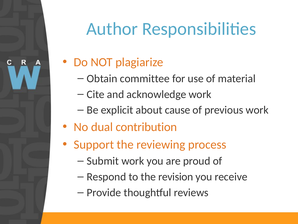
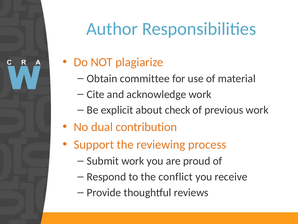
cause: cause -> check (178, 110)
revision: revision -> conflict (176, 176)
